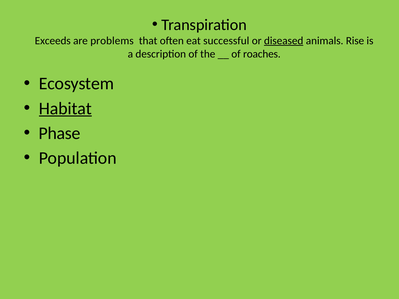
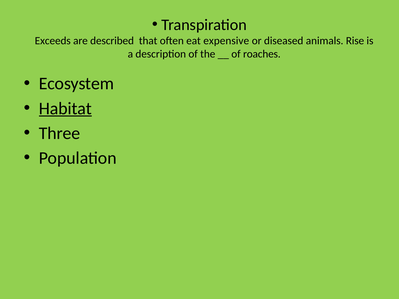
problems: problems -> described (112, 41)
successful: successful -> expensive (226, 41)
diseased underline: present -> none (284, 41)
Phase: Phase -> Three (60, 133)
